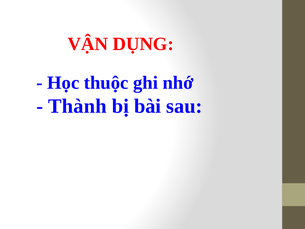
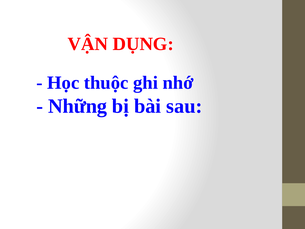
Thành: Thành -> Những (78, 106)
